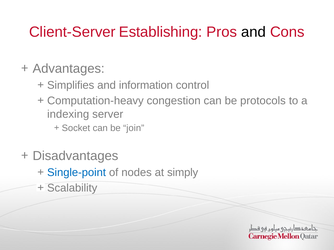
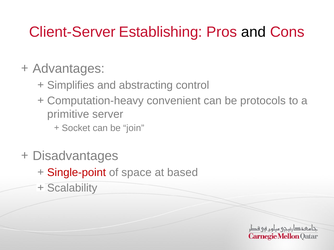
information: information -> abstracting (146, 85)
congestion: congestion -> convenient (174, 101)
indexing: indexing -> primitive (68, 114)
Single-point colour: blue -> red (77, 173)
nodes: nodes -> space (136, 173)
simply: simply -> based (183, 173)
